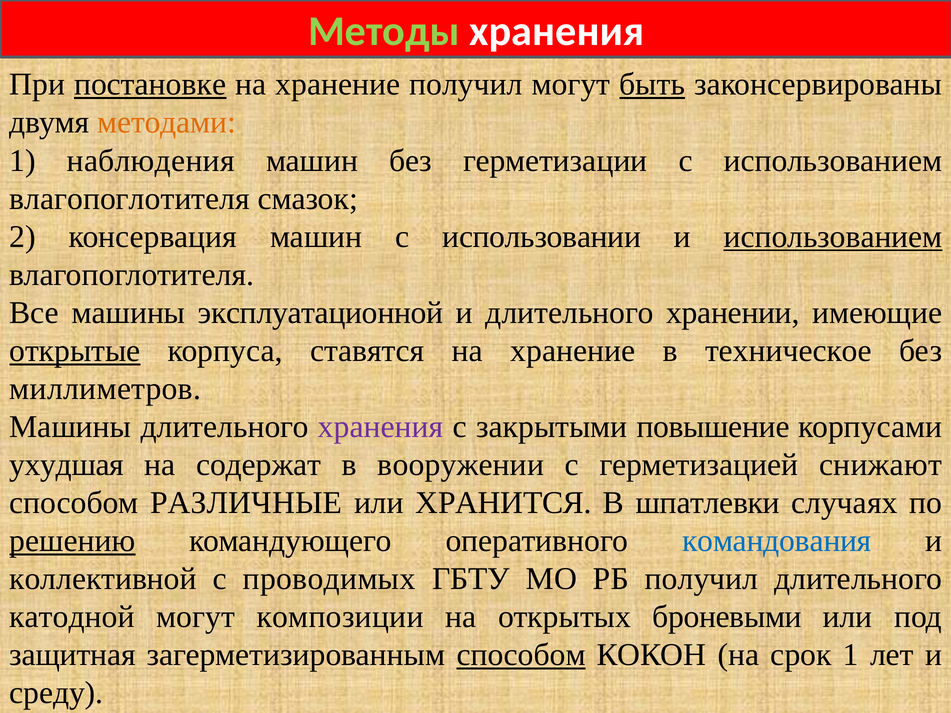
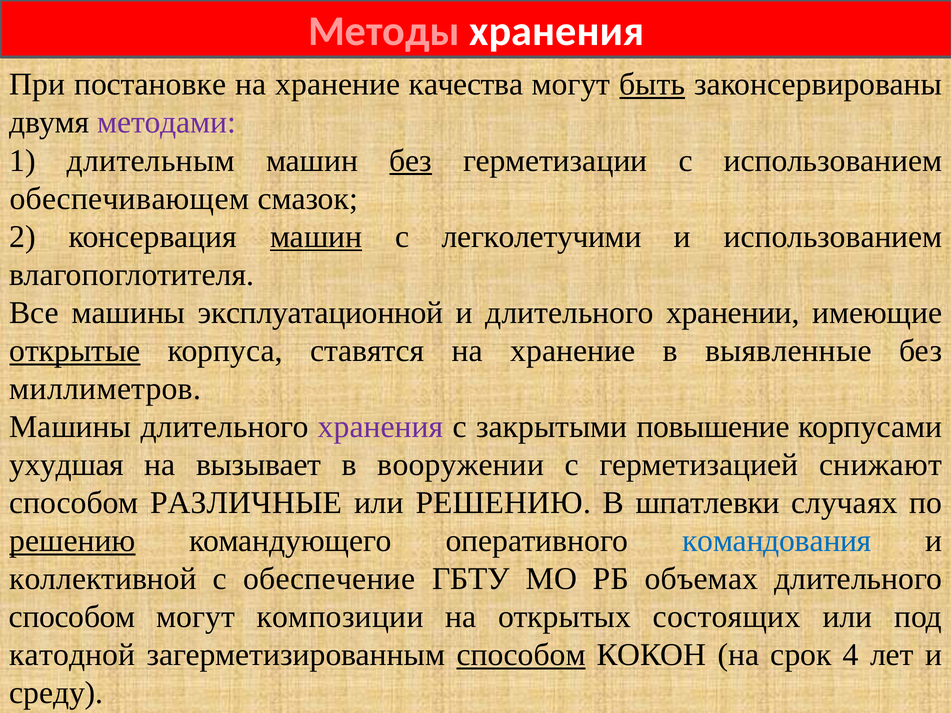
Методы colour: light green -> pink (384, 31)
постановке underline: present -> none (150, 85)
хранение получил: получил -> качества (466, 85)
методами colour: orange -> purple (167, 123)
наблюдения: наблюдения -> длительным (151, 161)
без underline: none -> present (411, 161)
влагопоглотителя: влагопоглотителя -> обеспечивающем (129, 199)
машин underline: none -> present (316, 237)
использовании: использовании -> легколетучими (542, 237)
использованием underline: present -> none (833, 237)
техническое: техническое -> выявленные (788, 351)
содержат: содержат -> вызывает (259, 465)
или ХРАНИТСЯ: ХРАНИТСЯ -> РЕШЕНИЮ (503, 503)
проводимых: проводимых -> обеспечение (329, 579)
РБ получил: получил -> объемах (701, 579)
катодной: катодной -> способом (72, 617)
броневыми: броневыми -> состоящих (727, 617)
защитная: защитная -> катодной (72, 655)
срок 1: 1 -> 4 (851, 655)
